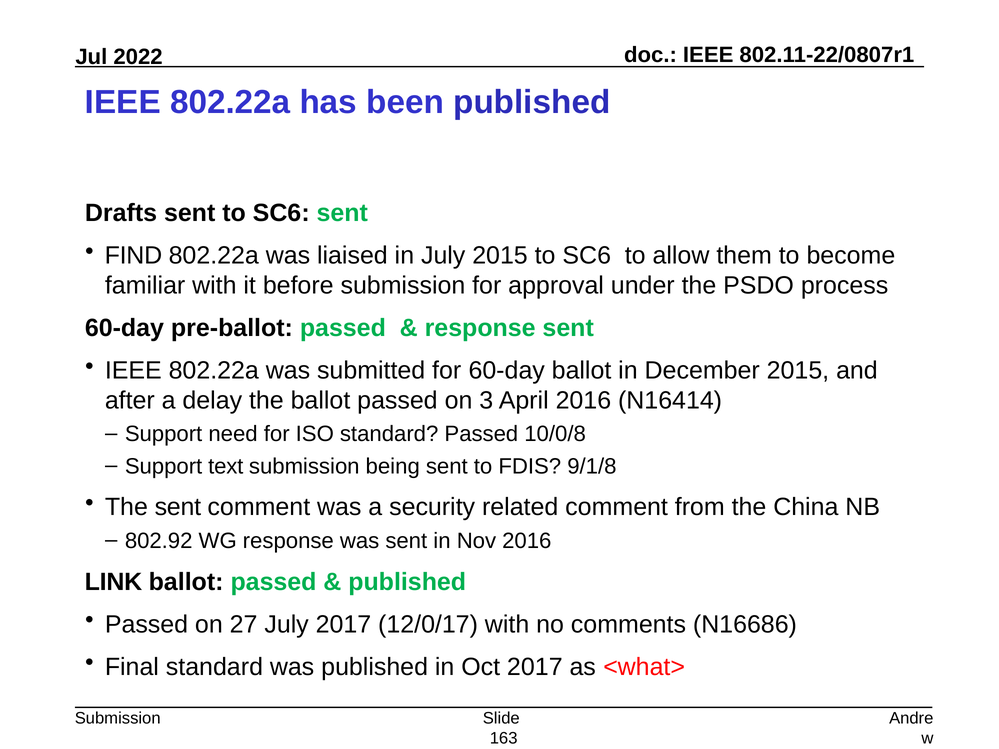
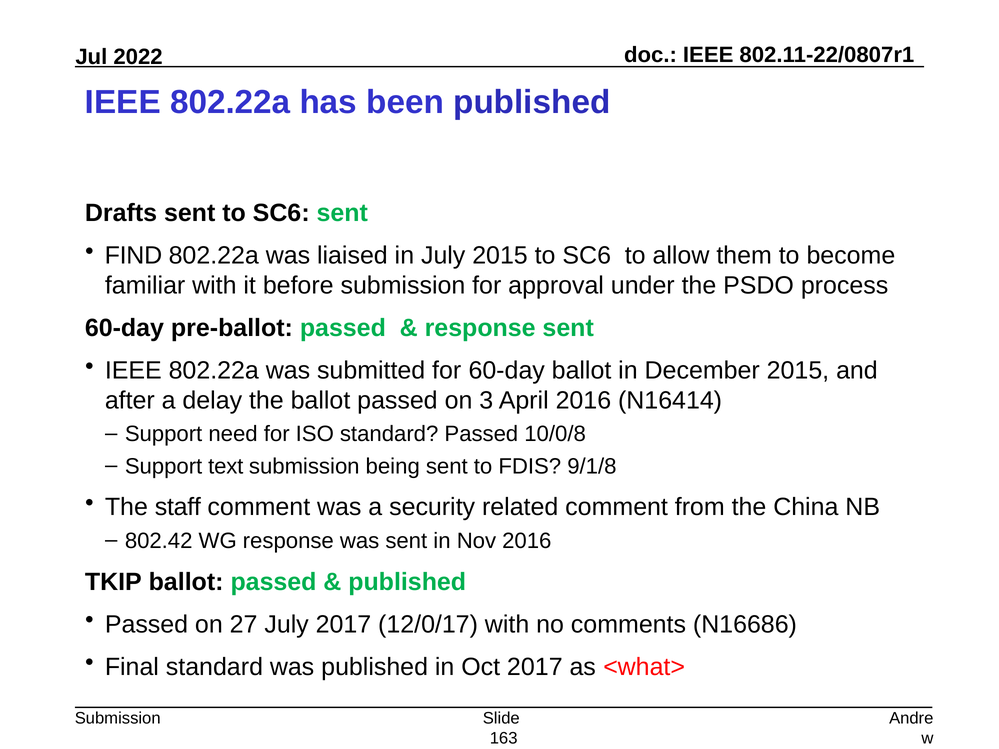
The sent: sent -> staff (178, 507)
802.92: 802.92 -> 802.42 (159, 541)
LINK: LINK -> TKIP (113, 582)
